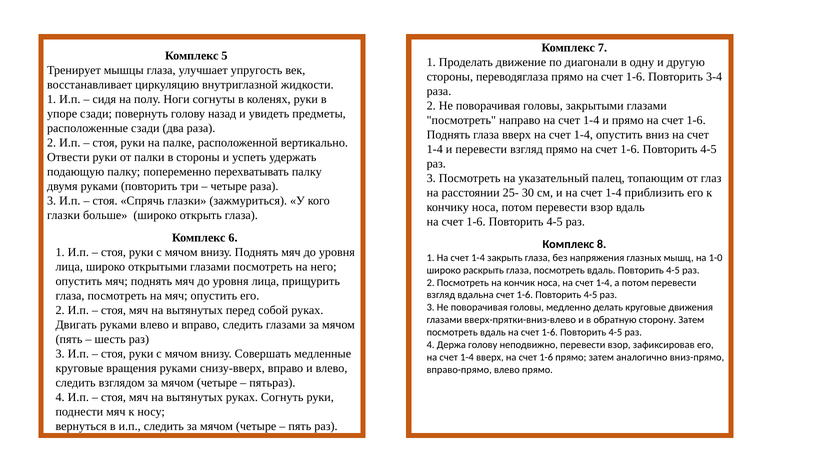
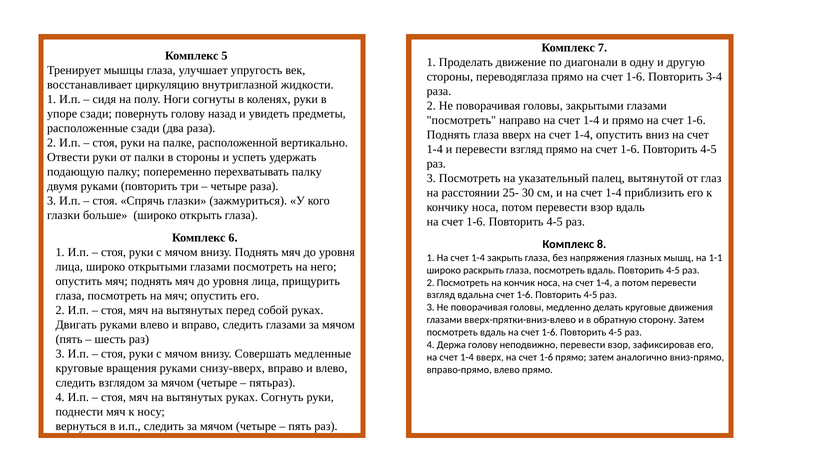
топающим: топающим -> вытянутой (656, 179)
1-0: 1-0 -> 1-1 (716, 258)
